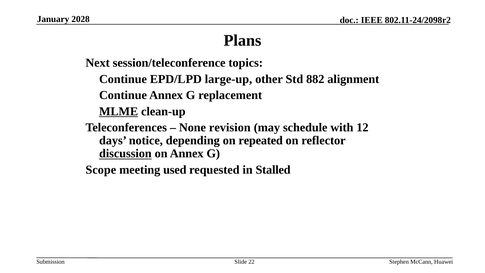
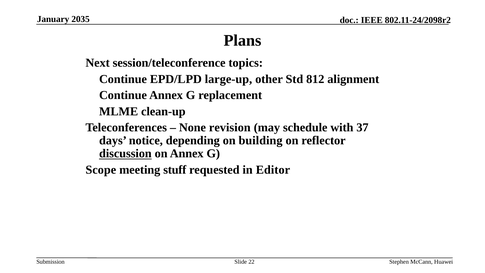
2028: 2028 -> 2035 (81, 19)
882: 882 -> 812 (315, 79)
MLME underline: present -> none (119, 111)
12: 12 -> 37 (362, 127)
repeated: repeated -> building (261, 140)
used: used -> stuff (175, 170)
Stalled: Stalled -> Editor (273, 170)
